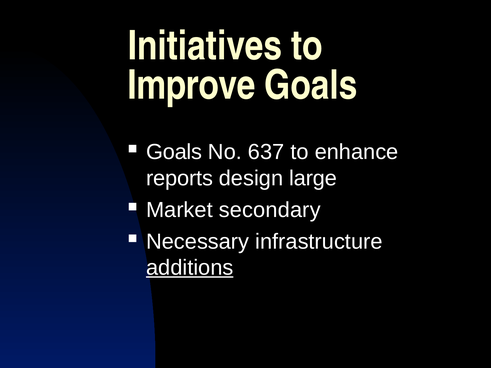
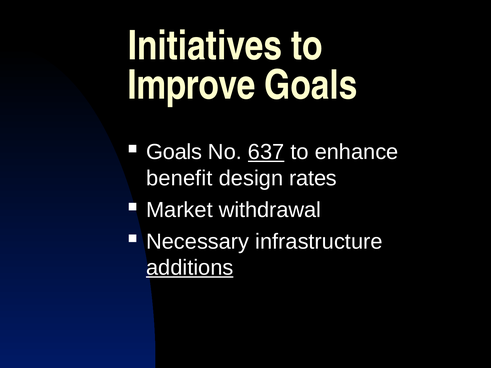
637 underline: none -> present (266, 152)
reports: reports -> benefit (179, 178)
large: large -> rates (313, 178)
secondary: secondary -> withdrawal (270, 210)
